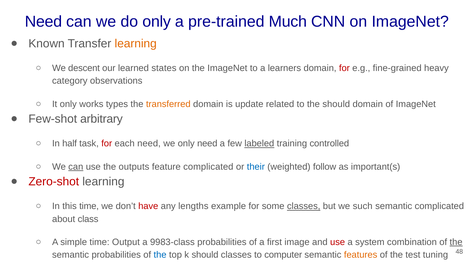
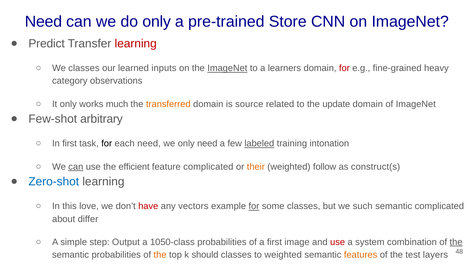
Much: Much -> Store (288, 22)
Known: Known -> Predict (47, 44)
learning colour: orange -> red (136, 44)
We descent: descent -> classes (84, 68)
states: states -> inputs (164, 68)
ImageNet underline: none -> present (227, 68)
types: types -> much (117, 104)
update: update -> source (249, 104)
the should: should -> update (336, 104)
In half: half -> first (70, 144)
for colour: red -> black (107, 144)
controlled: controlled -> intonation (329, 144)
outputs: outputs -> efficient (134, 167)
their colour: blue -> orange (256, 167)
important(s: important(s -> construct(s (376, 167)
Zero-shot colour: red -> blue (54, 182)
this time: time -> love (89, 207)
lengths: lengths -> vectors (193, 207)
for underline: none -> present (254, 207)
classes underline: present -> none (304, 207)
class: class -> differ (88, 219)
simple time: time -> step (100, 243)
9983-class: 9983-class -> 1050-class (172, 243)
the colour: blue -> orange (160, 255)
to computer: computer -> weighted (283, 255)
tuning: tuning -> layers (435, 255)
